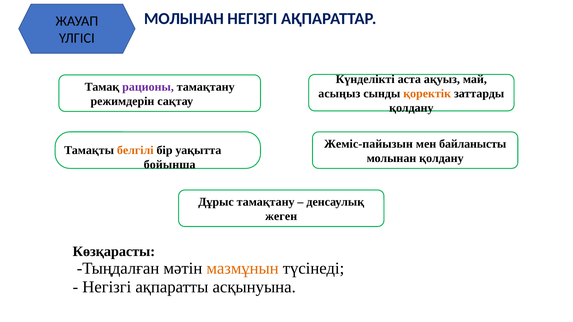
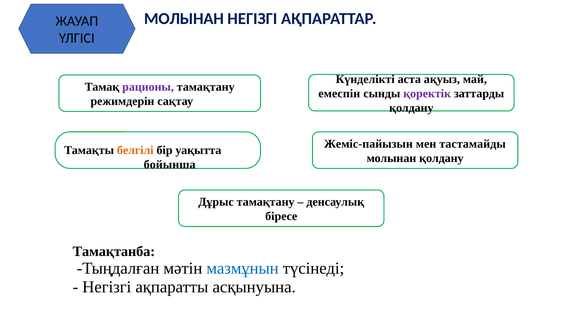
асыңыз: асыңыз -> емеспін (339, 94)
қоректік colour: orange -> purple (427, 94)
байланысты: байланысты -> тастамайды (473, 144)
жеген: жеген -> біресе (281, 216)
Көзқарасты: Көзқарасты -> Тамақтанба (114, 252)
мазмұнын colour: orange -> blue (243, 269)
